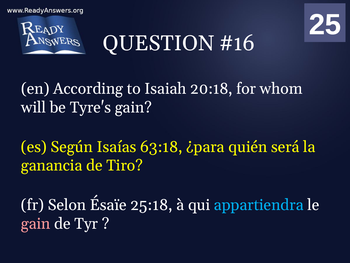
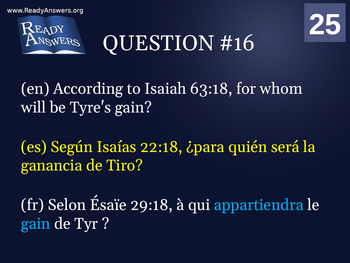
20:18: 20:18 -> 63:18 (211, 89)
63:18: 63:18 -> 22:18 (161, 147)
25:18: 25:18 -> 29:18 (152, 205)
gain colour: pink -> light blue (36, 223)
